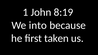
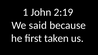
8:19: 8:19 -> 2:19 (63, 12)
into: into -> said (38, 25)
